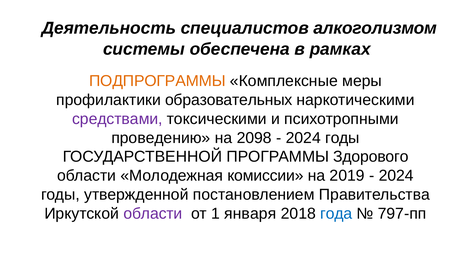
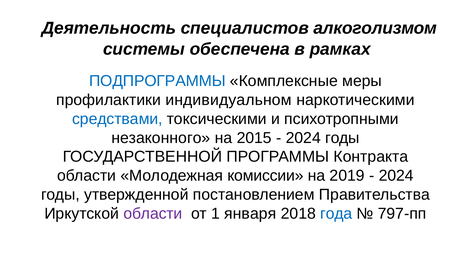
ПОДПРОГРАММЫ colour: orange -> blue (157, 81)
образовательных: образовательных -> индивидуальном (229, 100)
средствами colour: purple -> blue (117, 119)
проведению: проведению -> незаконного (161, 138)
2098: 2098 -> 2015 (254, 138)
Здорового: Здорового -> Контракта (371, 157)
